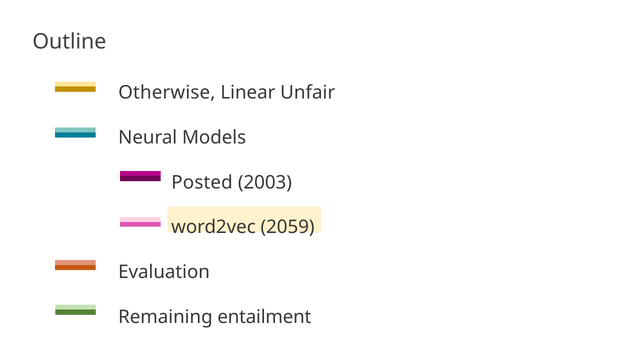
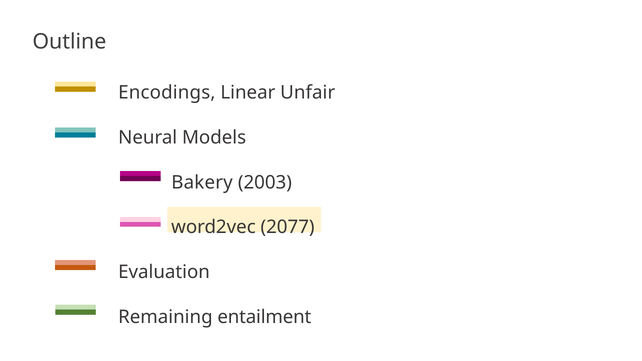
Otherwise: Otherwise -> Encodings (167, 93)
Posted: Posted -> Bakery (202, 182)
2059: 2059 -> 2077 (288, 227)
